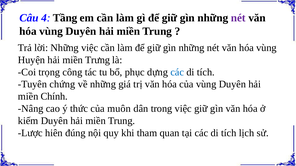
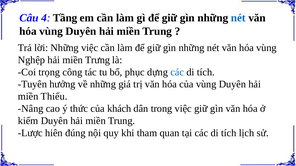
nét colour: purple -> blue (238, 18)
Huyện: Huyện -> Nghệp (32, 60)
chứng: chứng -> hưởng (62, 84)
Chính: Chính -> Thiếu (54, 97)
muôn: muôn -> khách (119, 109)
